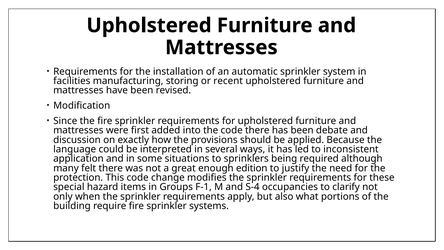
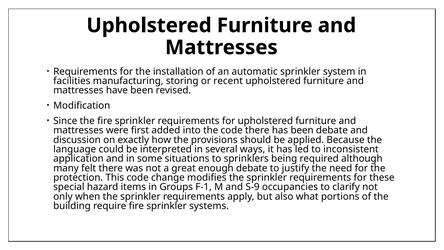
enough edition: edition -> debate (252, 168)
S-4: S-4 -> S-9 (253, 187)
